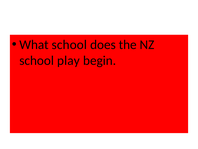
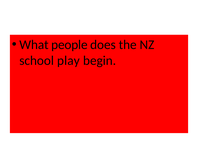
What school: school -> people (69, 44)
